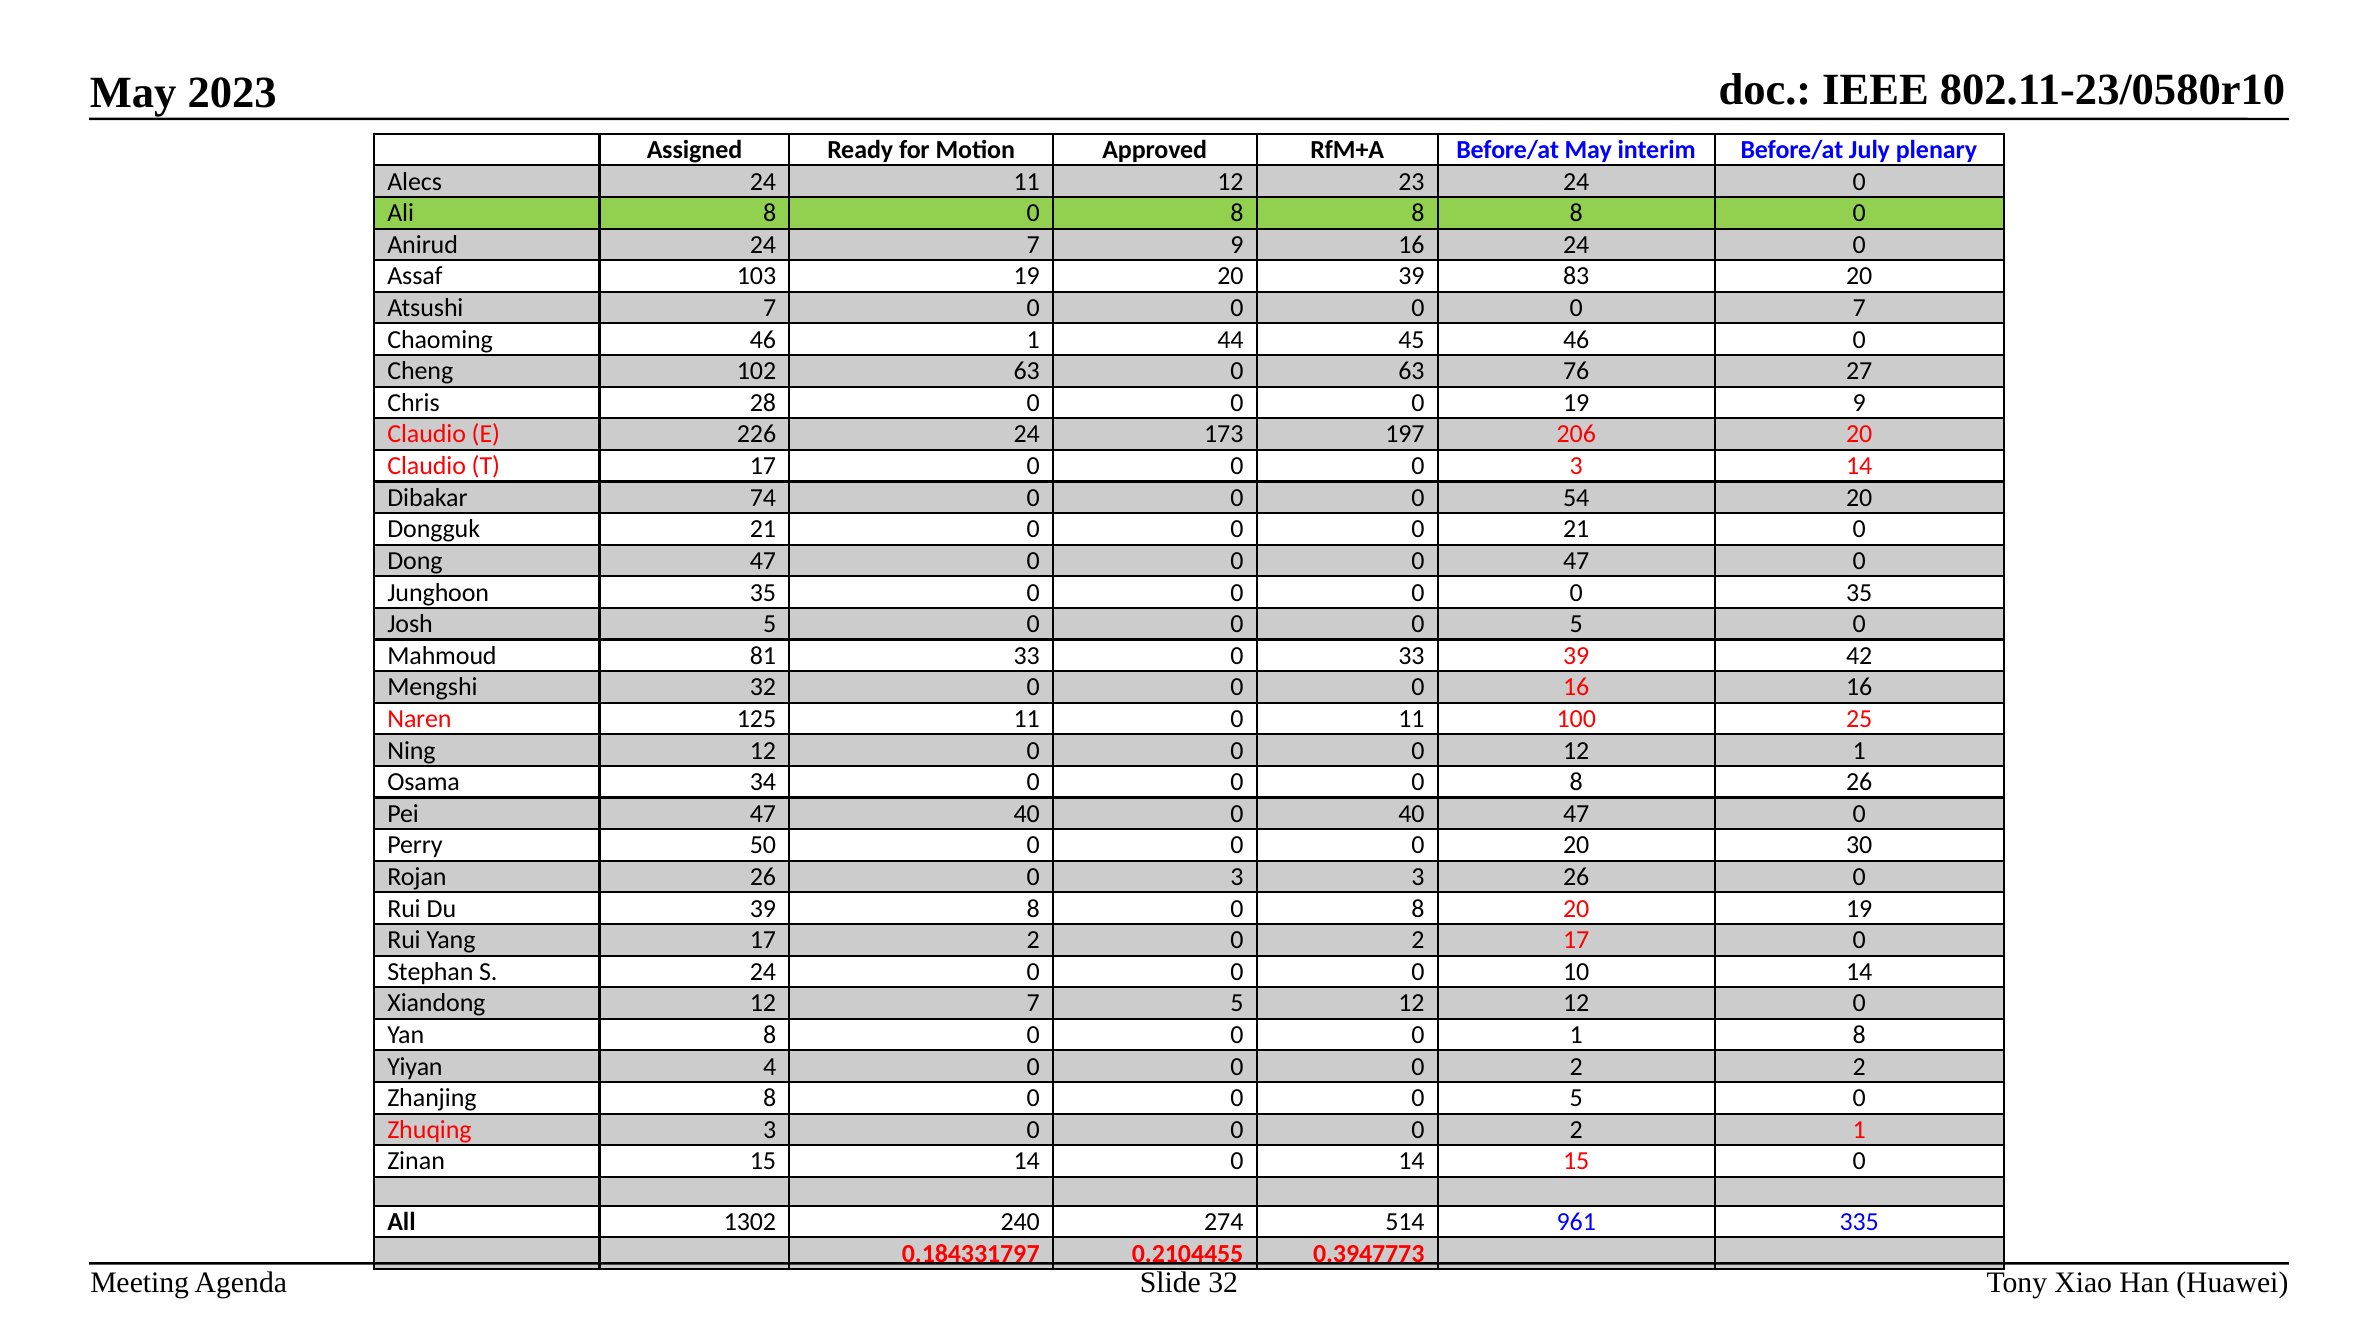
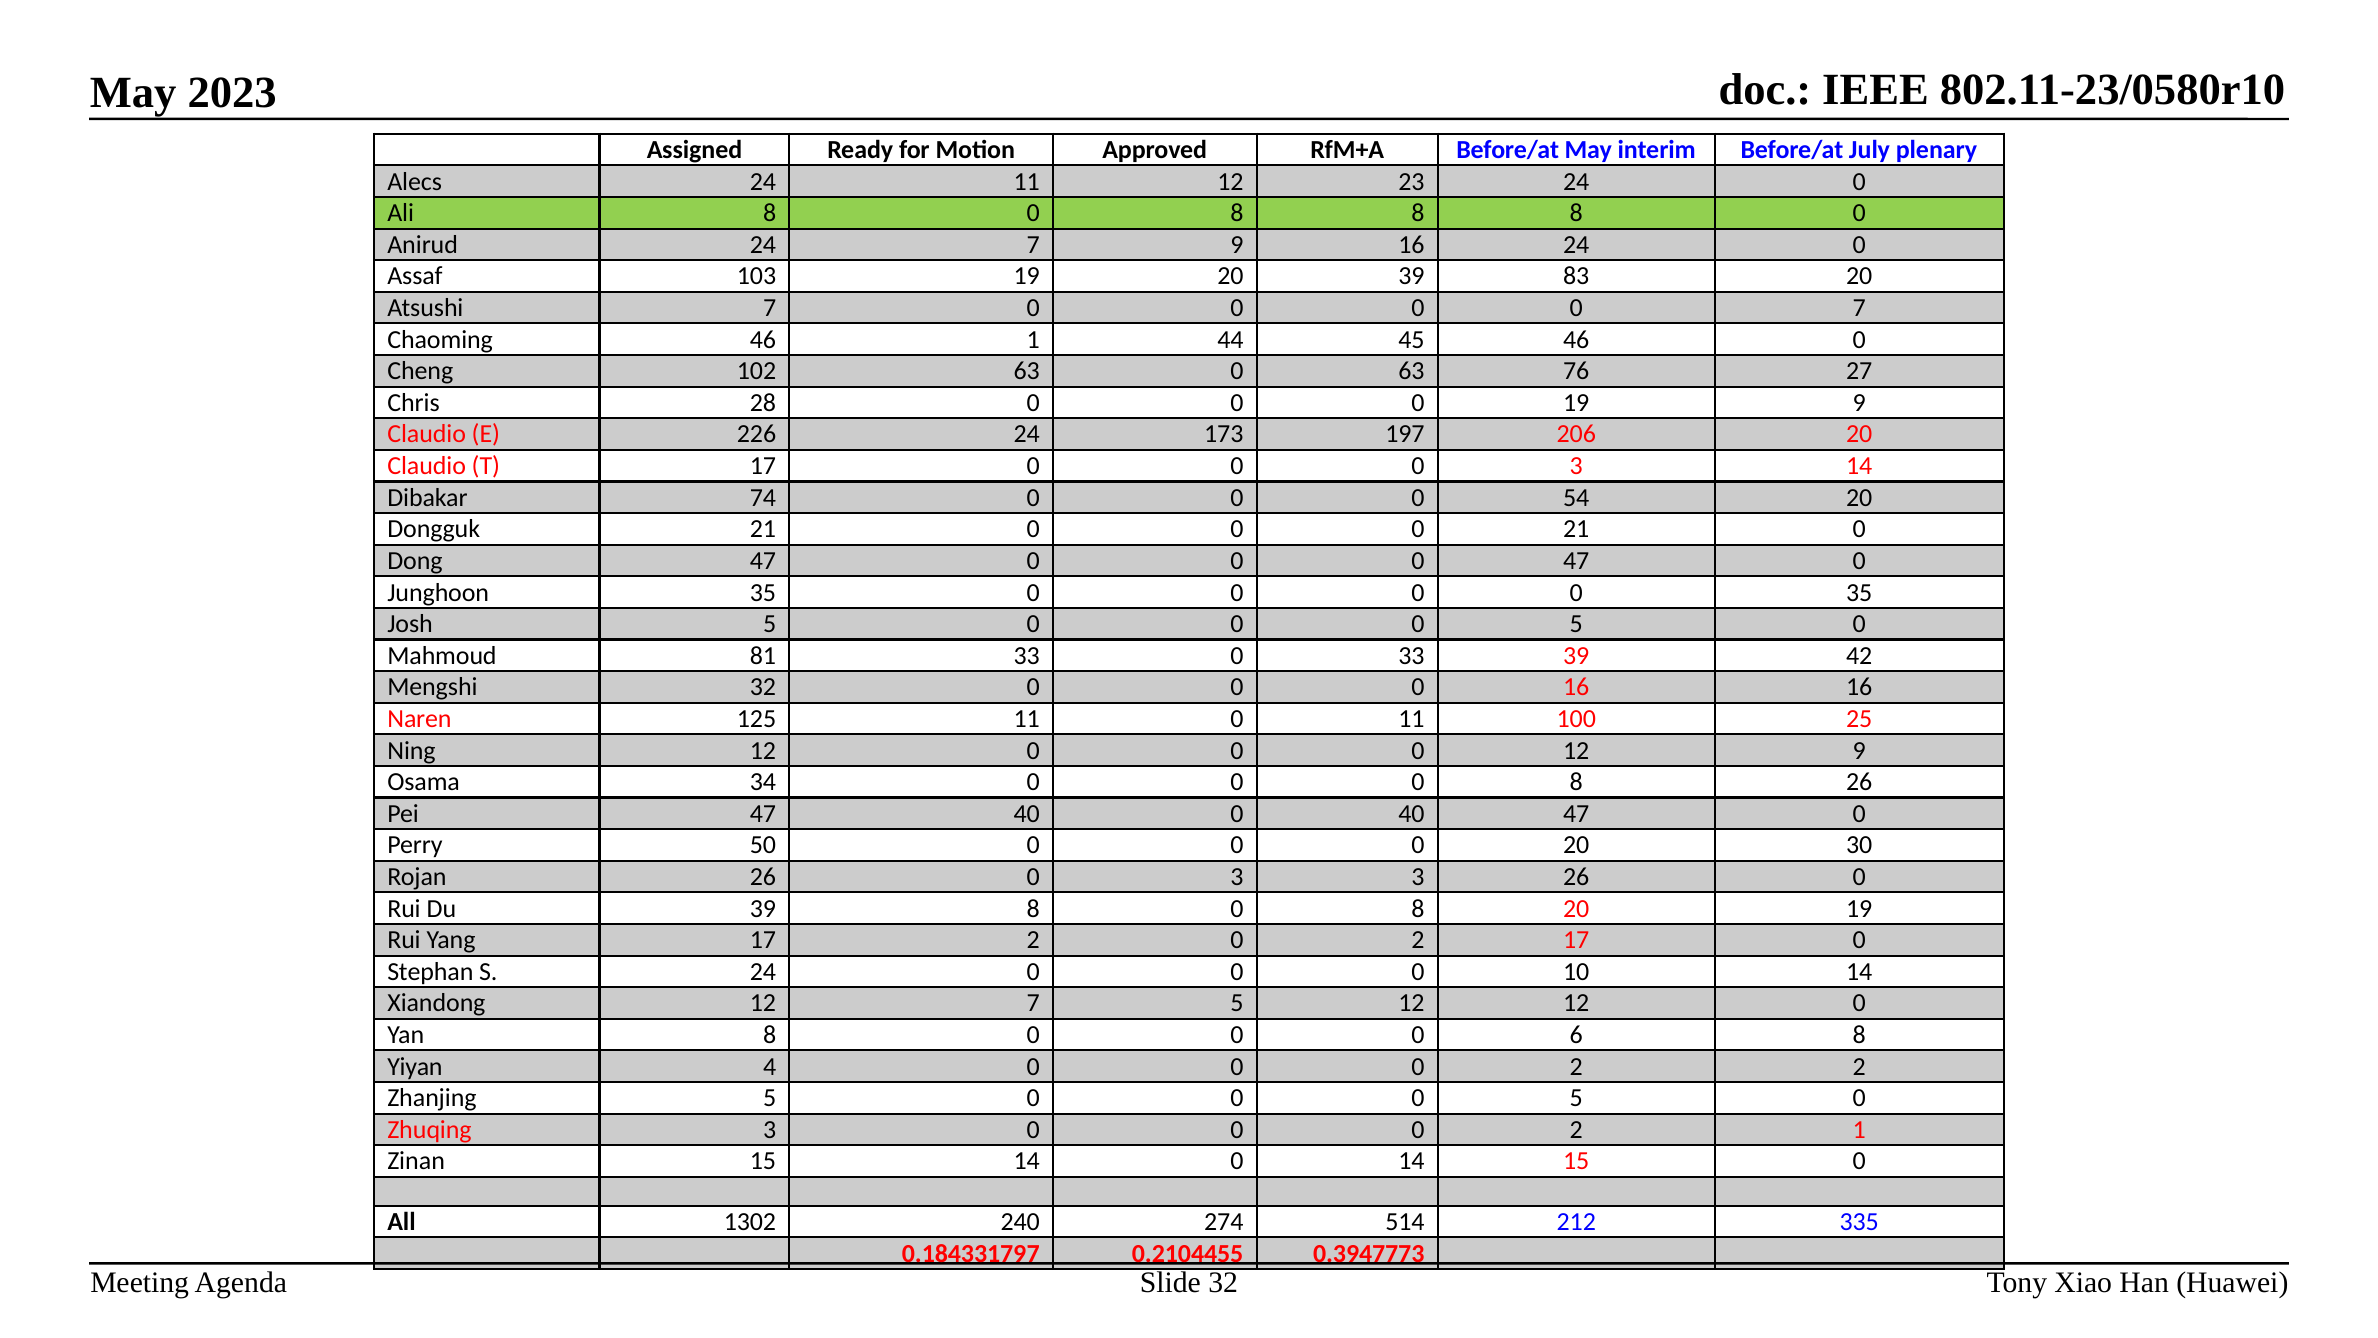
12 1: 1 -> 9 (1859, 750)
0 1: 1 -> 6 (1576, 1035)
Zhanjing 8: 8 -> 5 (770, 1098)
961: 961 -> 212 (1576, 1222)
